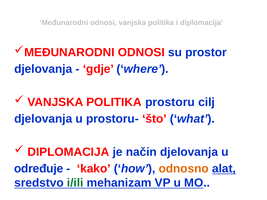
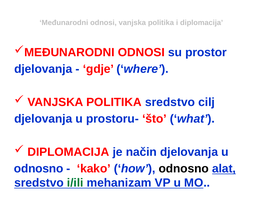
POLITIKA prostoru: prostoru -> sredstvo (170, 102)
određuje: određuje -> odnosno (39, 169)
odnosno colour: orange -> black (184, 169)
